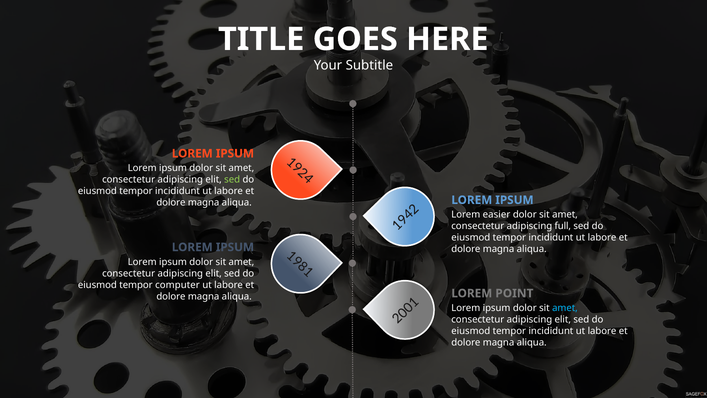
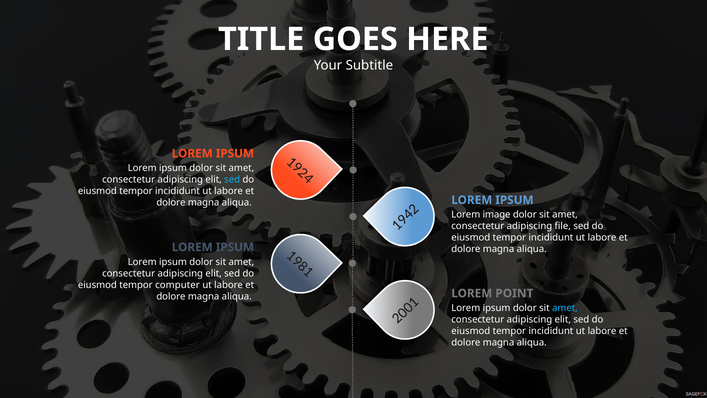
sed colour: light green -> light blue (232, 179)
easier: easier -> image (497, 215)
full: full -> file (563, 226)
